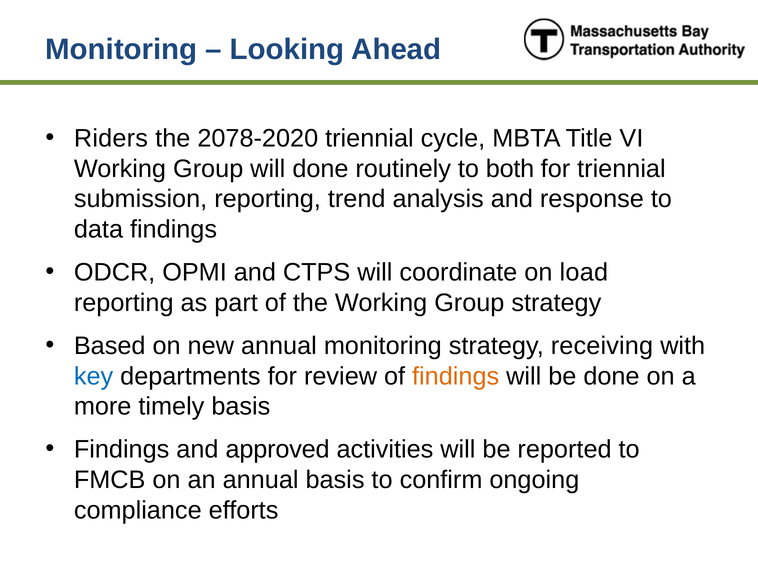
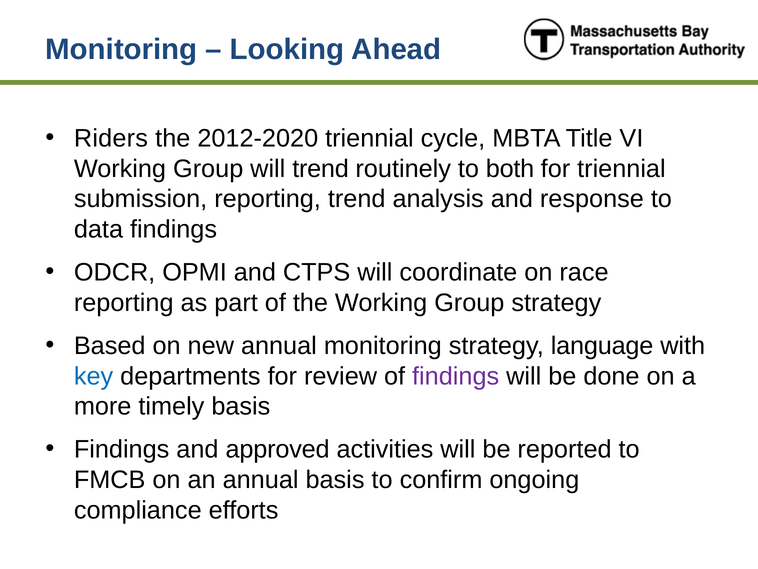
2078-2020: 2078-2020 -> 2012-2020 (258, 138)
will done: done -> trend (321, 169)
load: load -> race (584, 272)
receiving: receiving -> language (602, 346)
findings colour: orange -> purple (456, 376)
